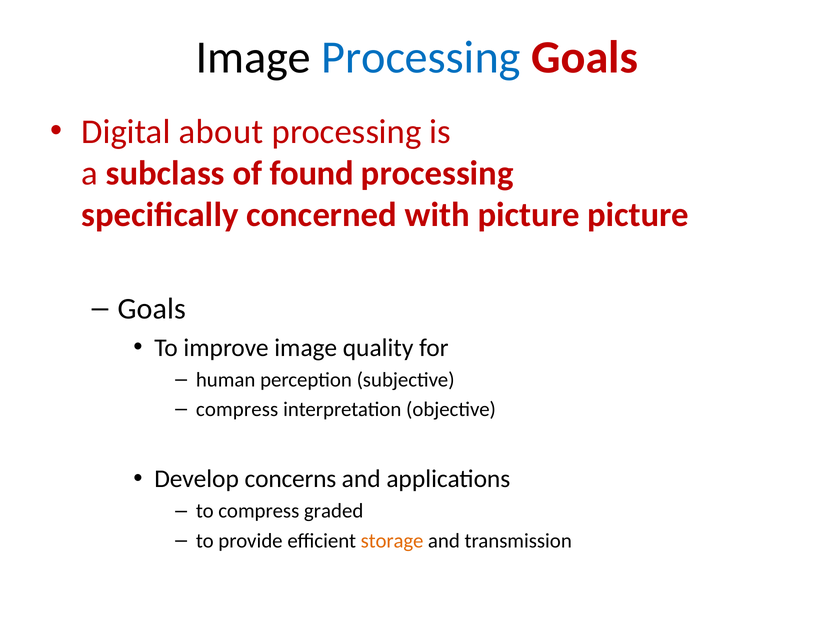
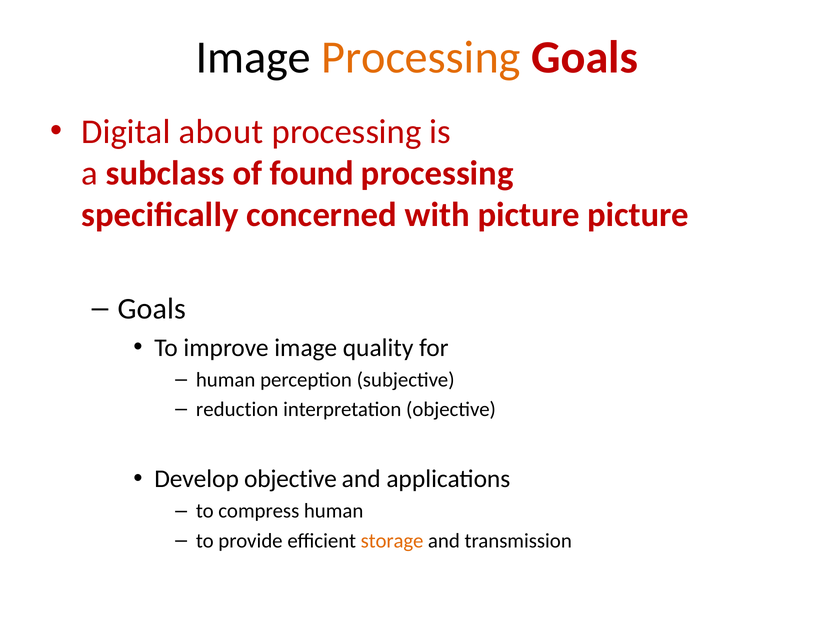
Processing colour: blue -> orange (421, 57)
compress: compress -> reduction (237, 410)
Develop concerns: concerns -> objective (290, 479)
compress graded: graded -> human (334, 512)
